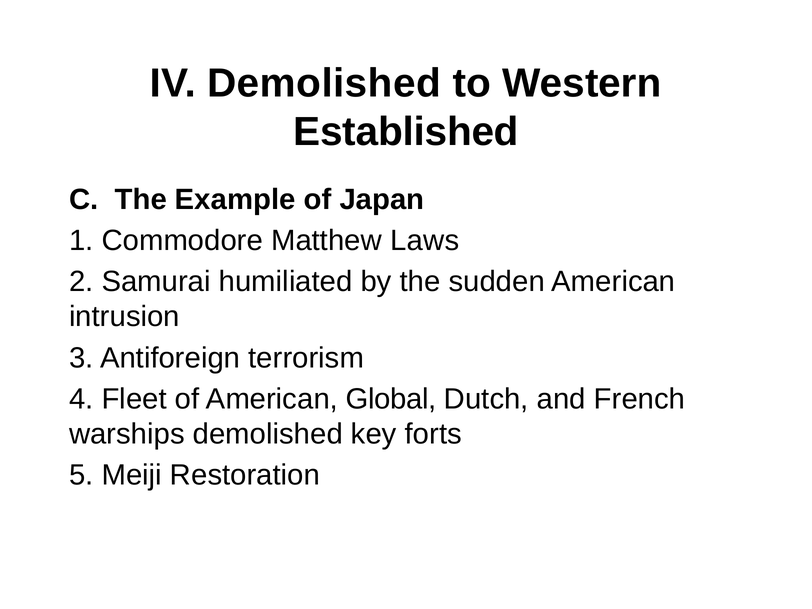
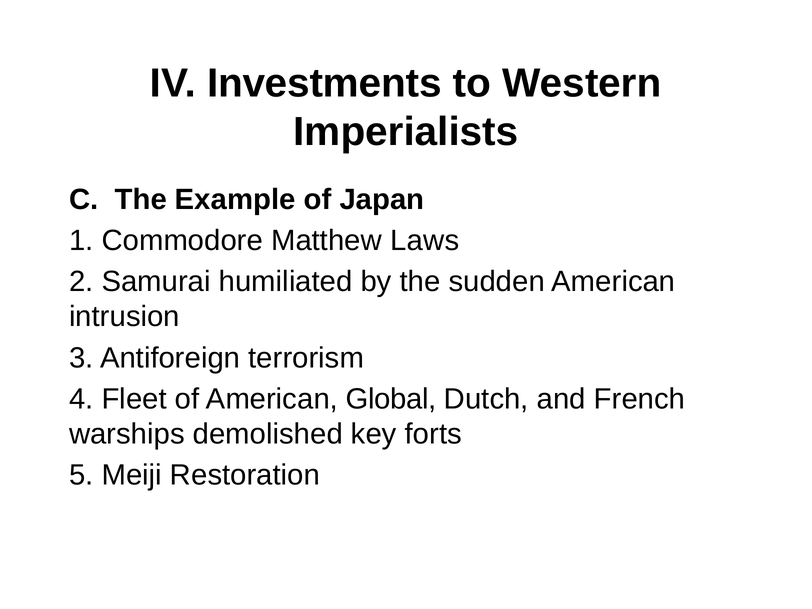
IV Demolished: Demolished -> Investments (324, 83)
Established: Established -> Imperialists (406, 132)
